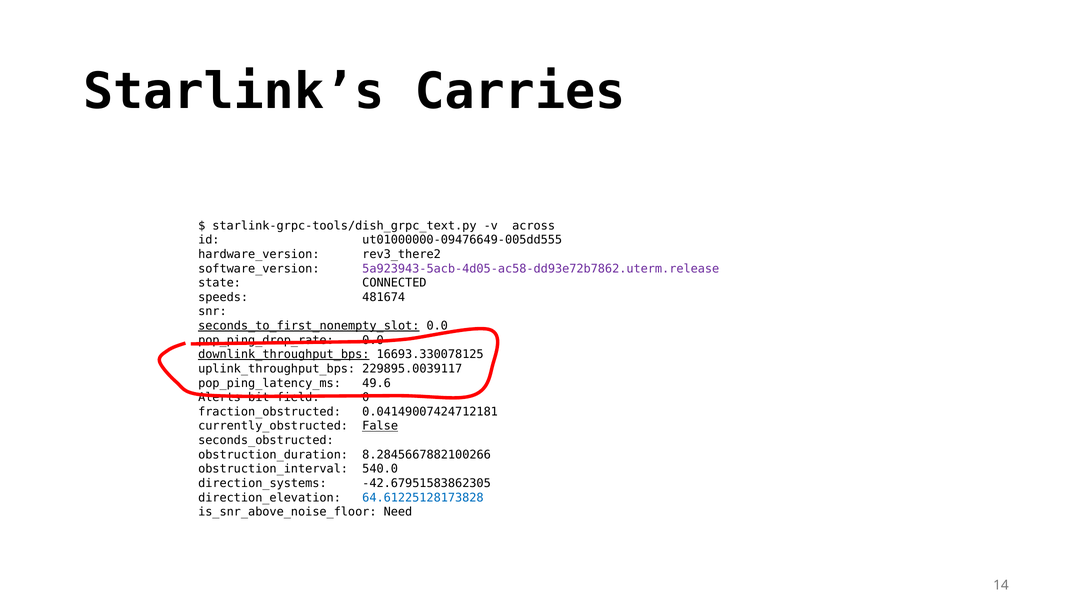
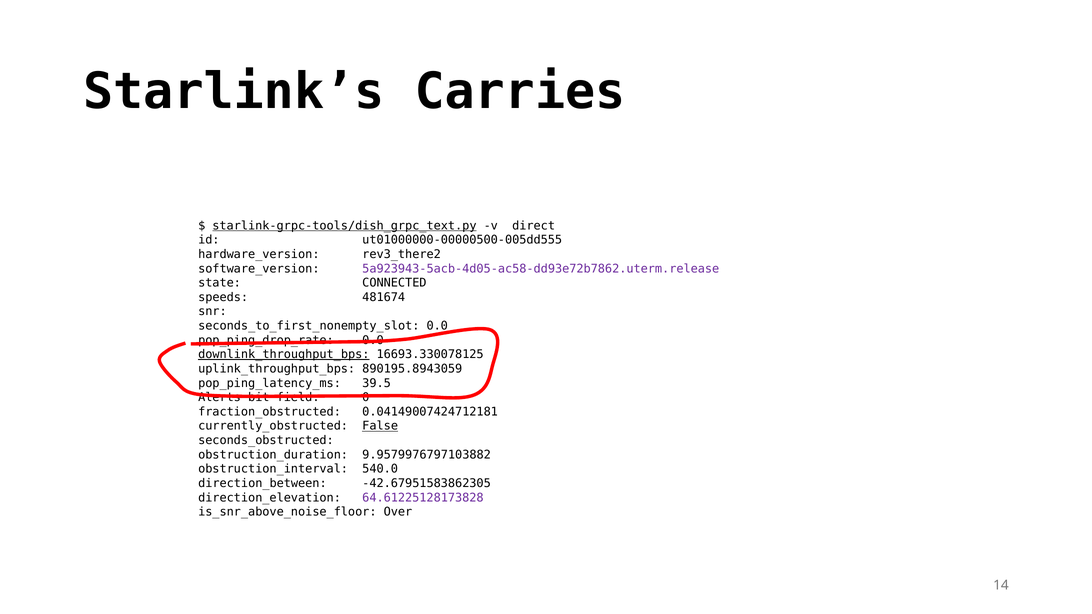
starlink-grpc-tools/dish_grpc_text.py underline: none -> present (344, 226)
across: across -> direct (534, 226)
ut01000000-09476649-005dd555: ut01000000-09476649-005dd555 -> ut01000000-00000500-005dd555 (462, 240)
seconds_to_first_nonempty_slot underline: present -> none (309, 326)
229895.0039117: 229895.0039117 -> 890195.8943059 (412, 369)
49.6: 49.6 -> 39.5 (377, 383)
8.2845667882100266: 8.2845667882100266 -> 9.9579976797103882 (427, 455)
direction_systems: direction_systems -> direction_between (262, 483)
64.61225128173828 colour: blue -> purple (423, 498)
Need: Need -> Over (398, 512)
